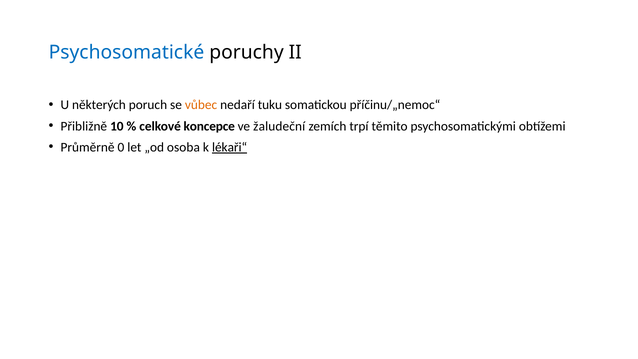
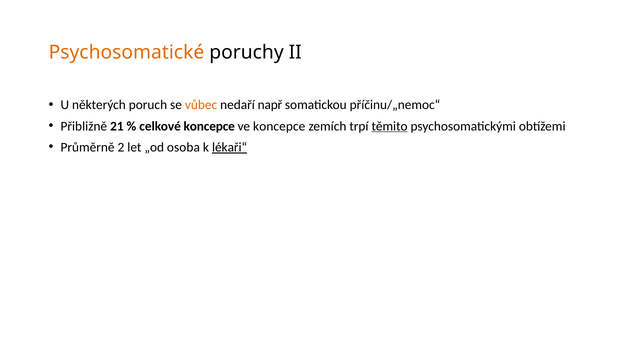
Psychosomatické colour: blue -> orange (126, 53)
tuku: tuku -> např (270, 105)
10: 10 -> 21 (117, 126)
ve žaludeční: žaludeční -> koncepce (279, 126)
těmito underline: none -> present (390, 126)
0: 0 -> 2 (121, 147)
